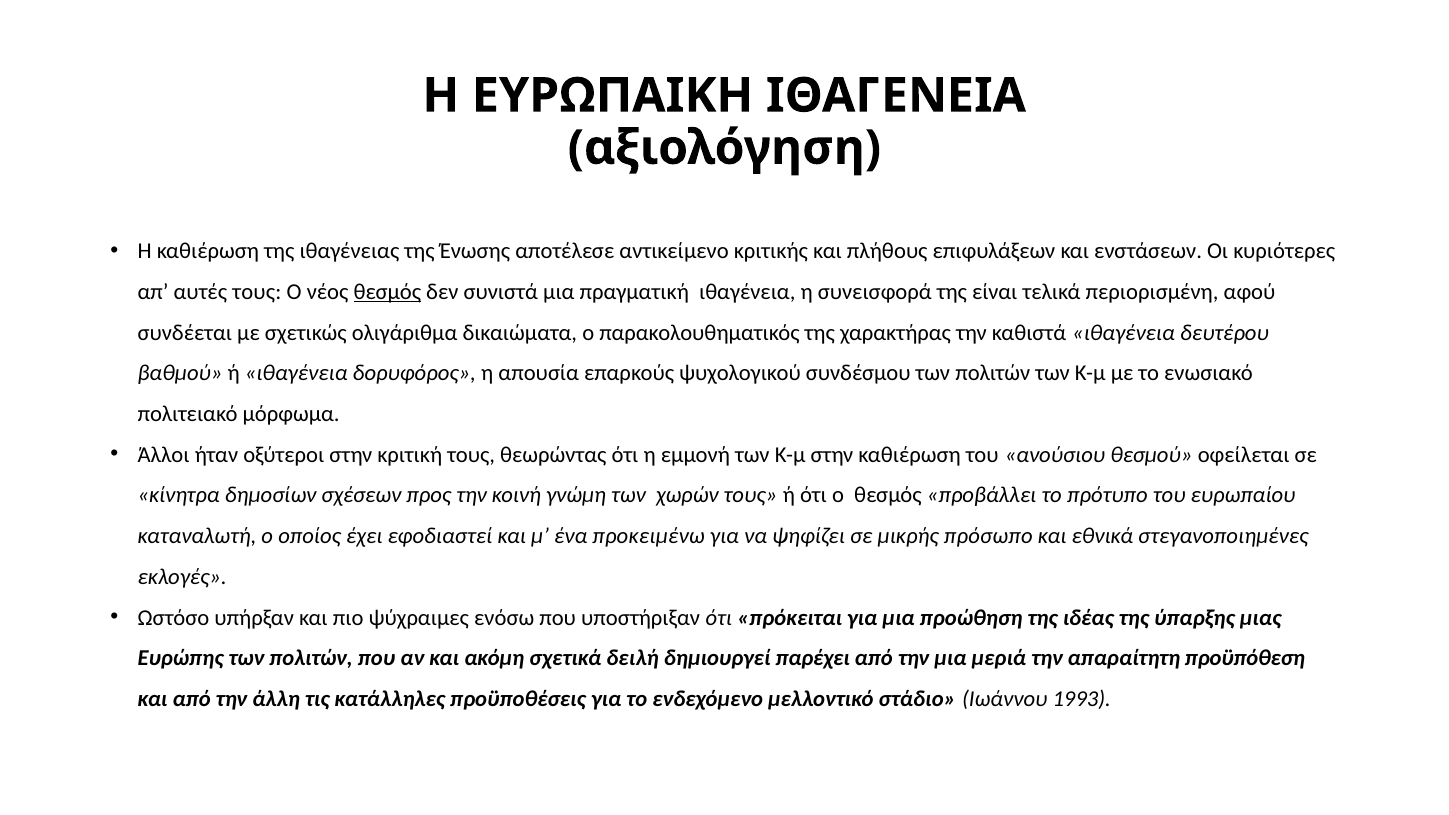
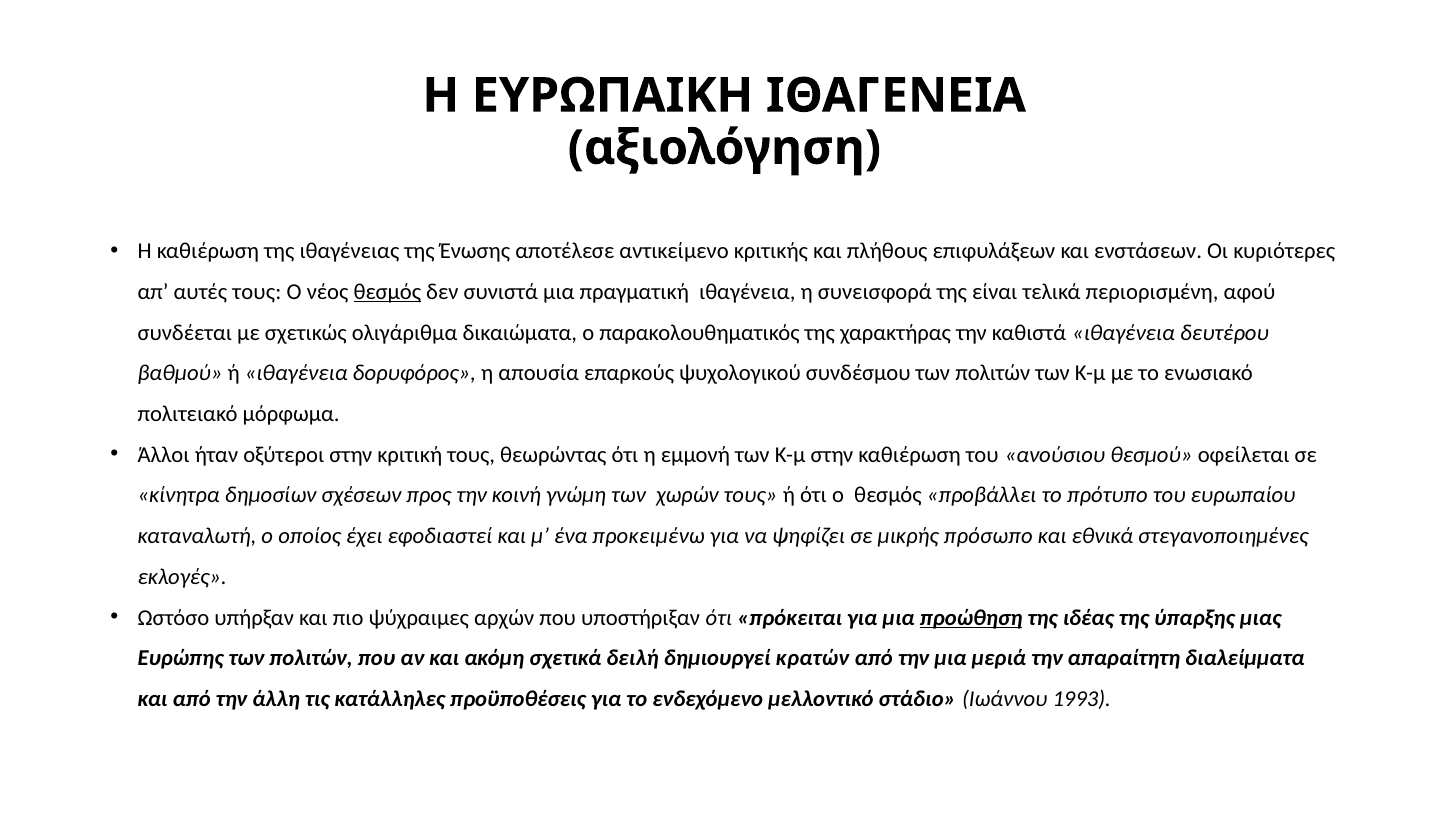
ενόσω: ενόσω -> αρχών (504, 618)
προώθηση underline: none -> present (971, 618)
παρέχει: παρέχει -> κρατών (812, 658)
προϋπόθεση: προϋπόθεση -> διαλείμματα (1245, 658)
